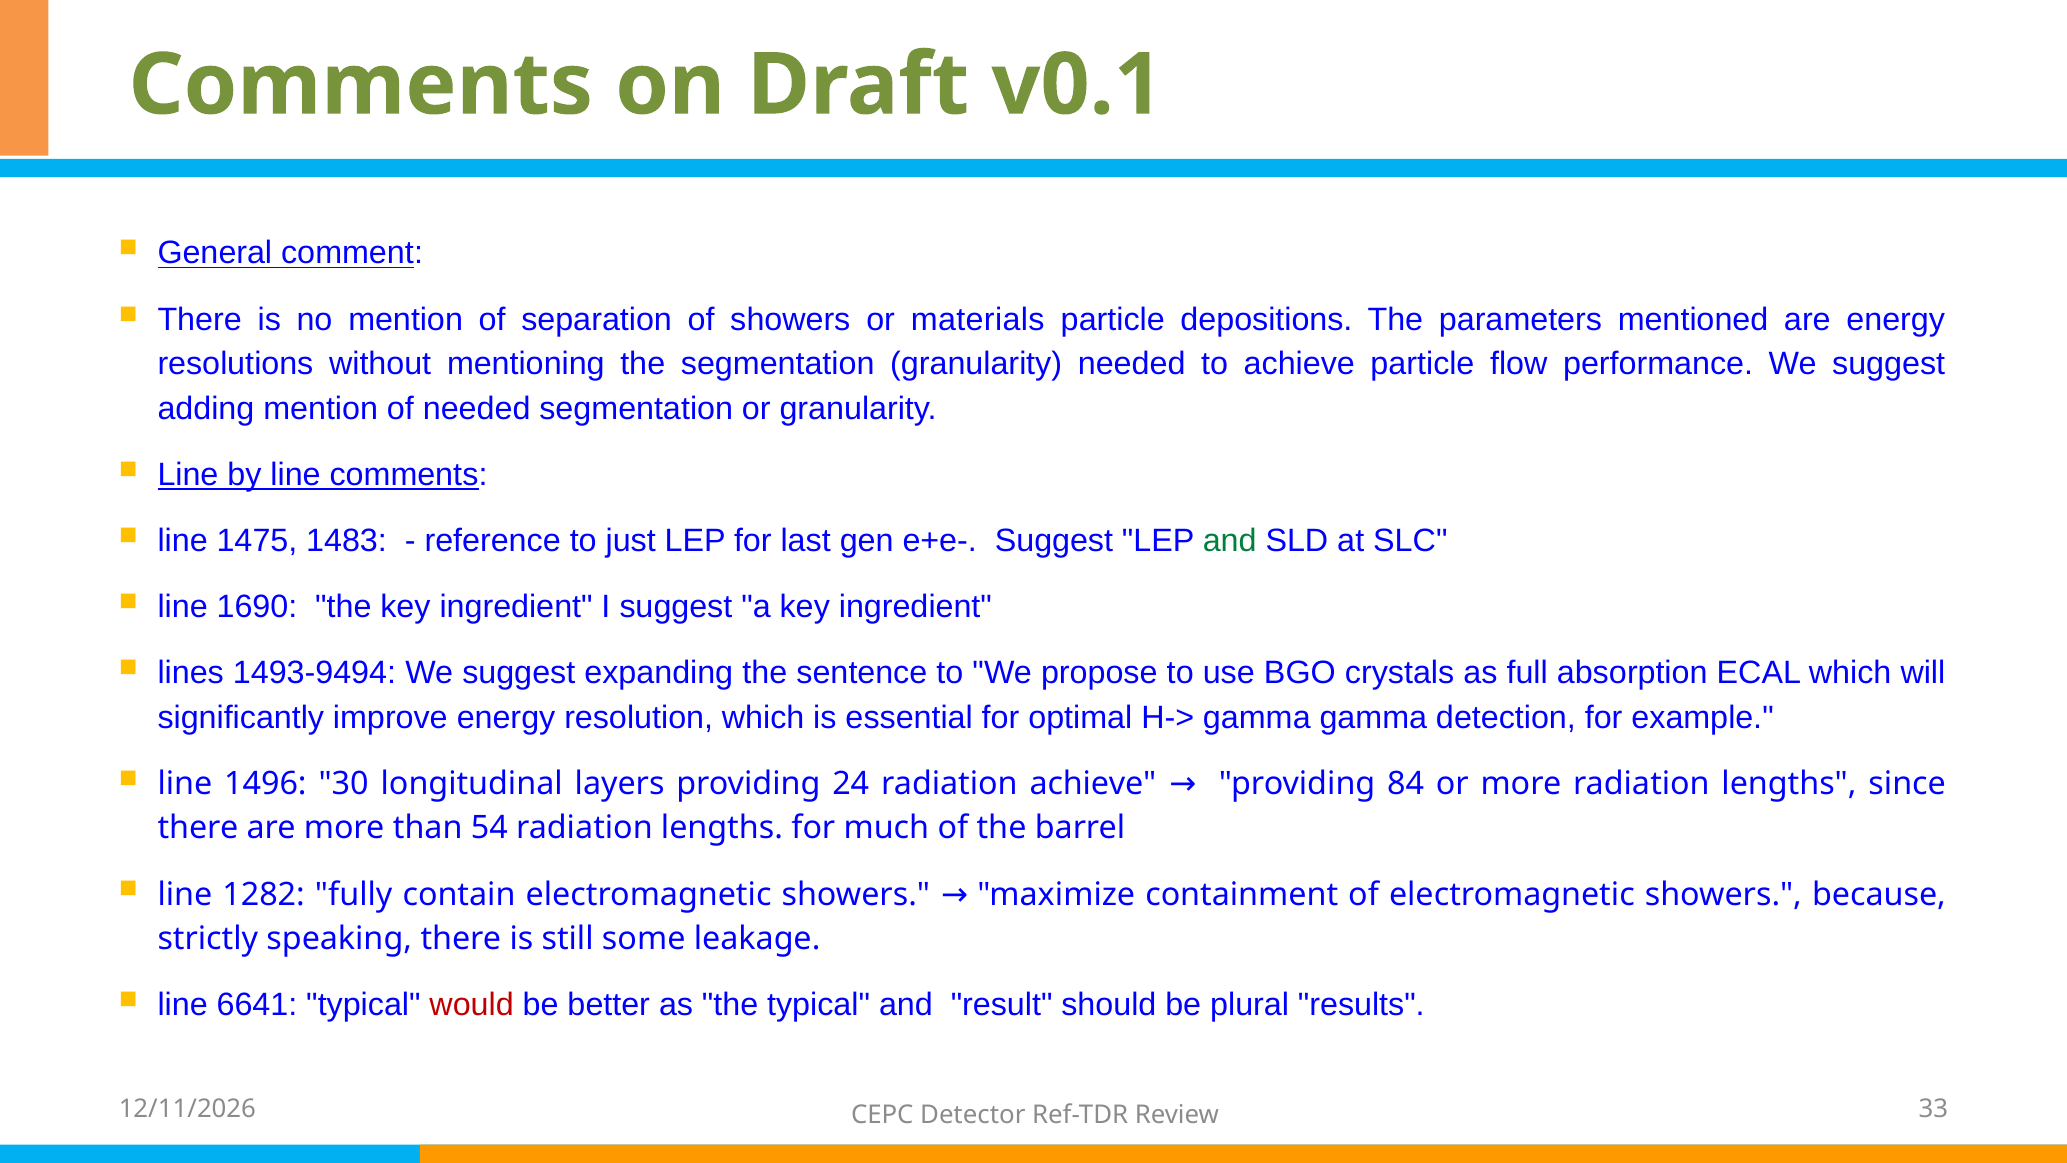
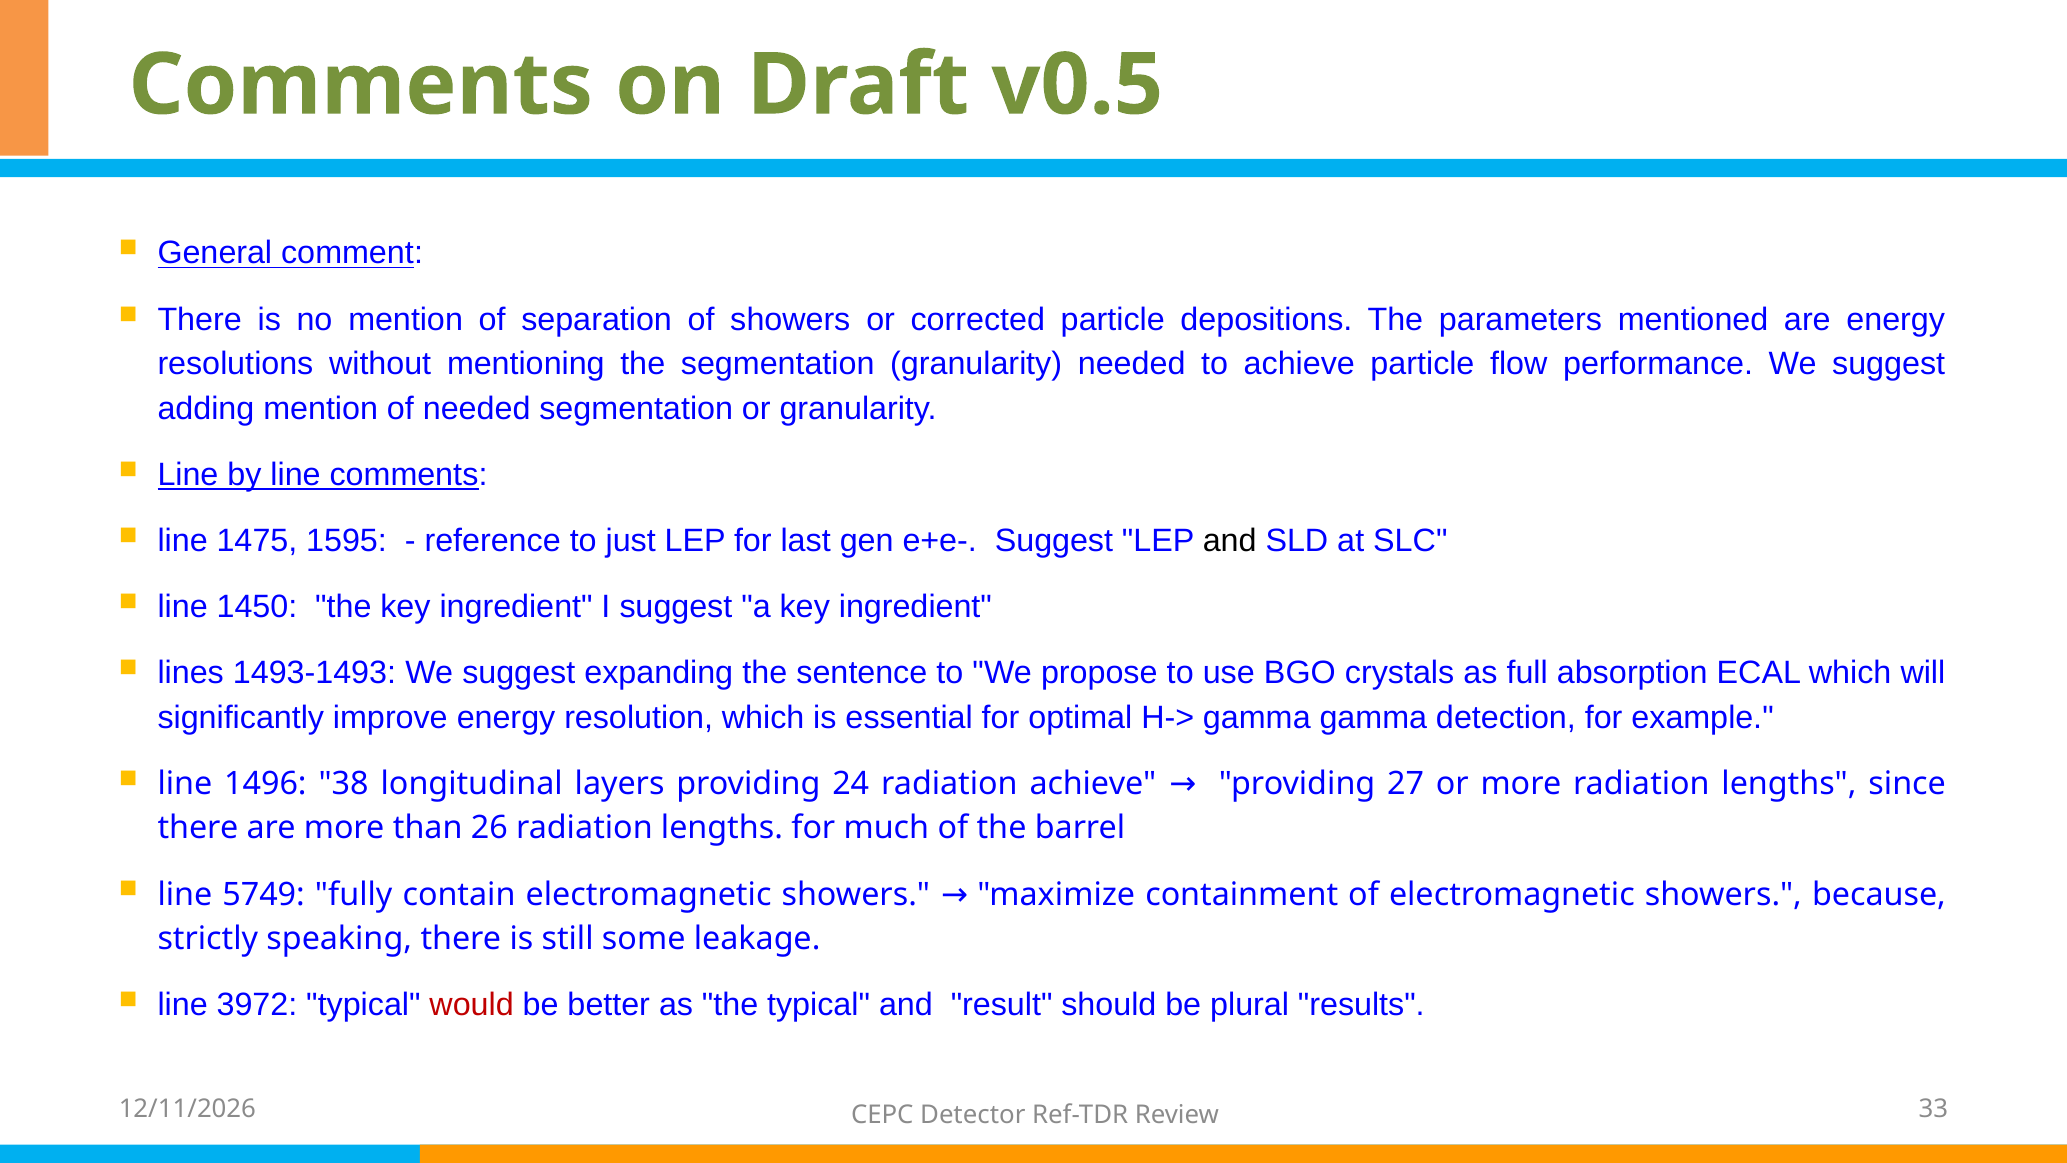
v0.1: v0.1 -> v0.5 (1077, 85)
materials: materials -> corrected (978, 319)
1483: 1483 -> 1595 (346, 541)
and colour: green -> black (1230, 541)
1690: 1690 -> 1450 (257, 607)
1493-9494: 1493-9494 -> 1493-1493 (314, 673)
30: 30 -> 38 (344, 783)
84: 84 -> 27 (1406, 783)
54: 54 -> 26 (489, 828)
1282: 1282 -> 5749 (264, 894)
6641: 6641 -> 3972 (257, 1005)
